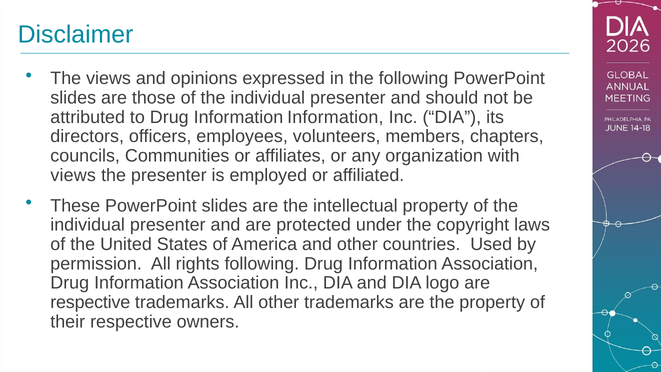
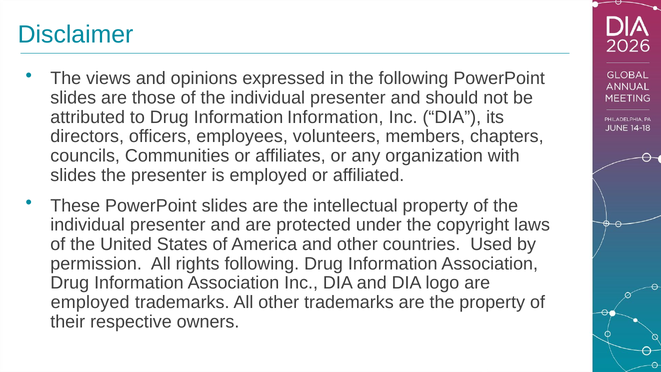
views: views -> slides (73, 175)
respective: respective -> employed (90, 302)
